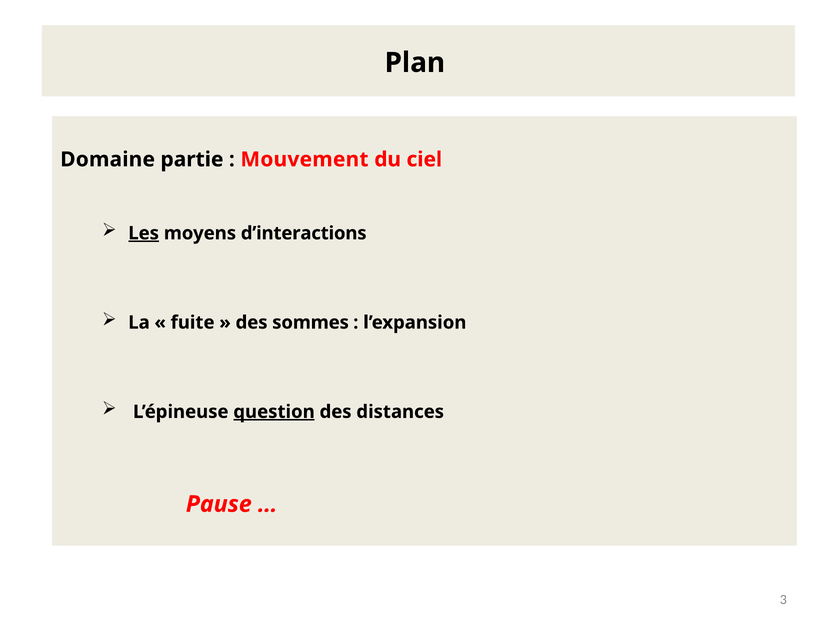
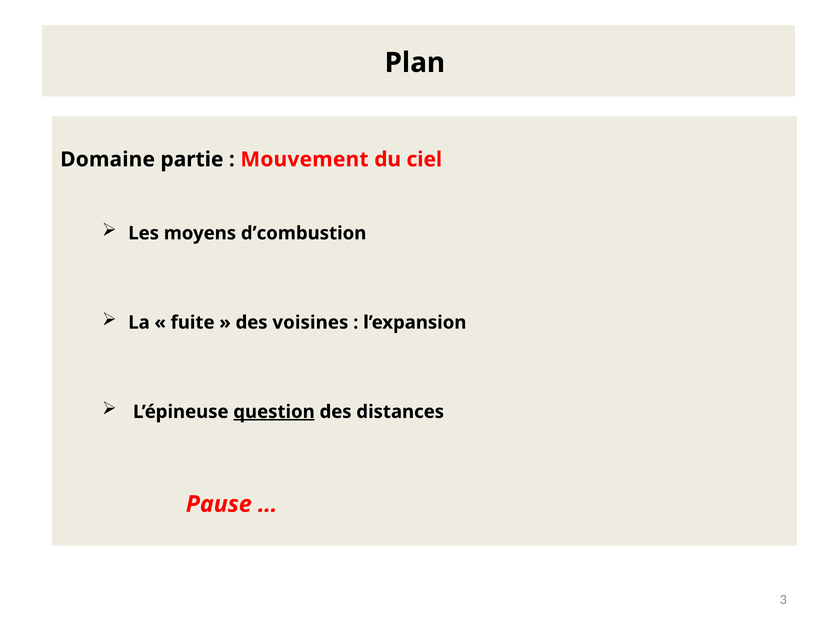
Les underline: present -> none (144, 233)
d’interactions: d’interactions -> d’combustion (304, 233)
sommes: sommes -> voisines (310, 322)
